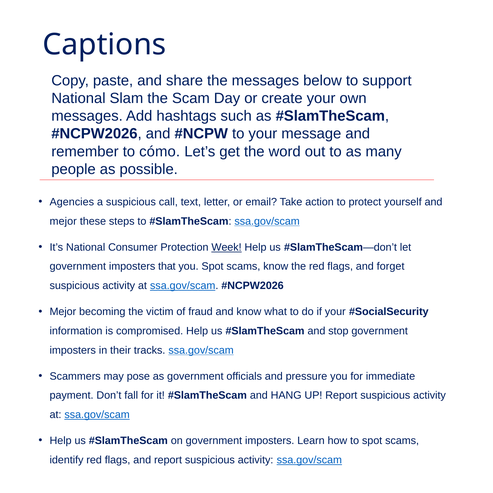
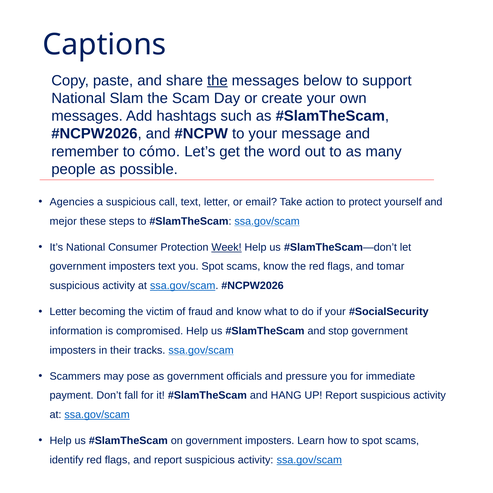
the underline: none -> present (217, 81)
imposters that: that -> text (167, 266)
forget: forget -> tomar (391, 266)
Mejor: Mejor -> Letter (63, 312)
